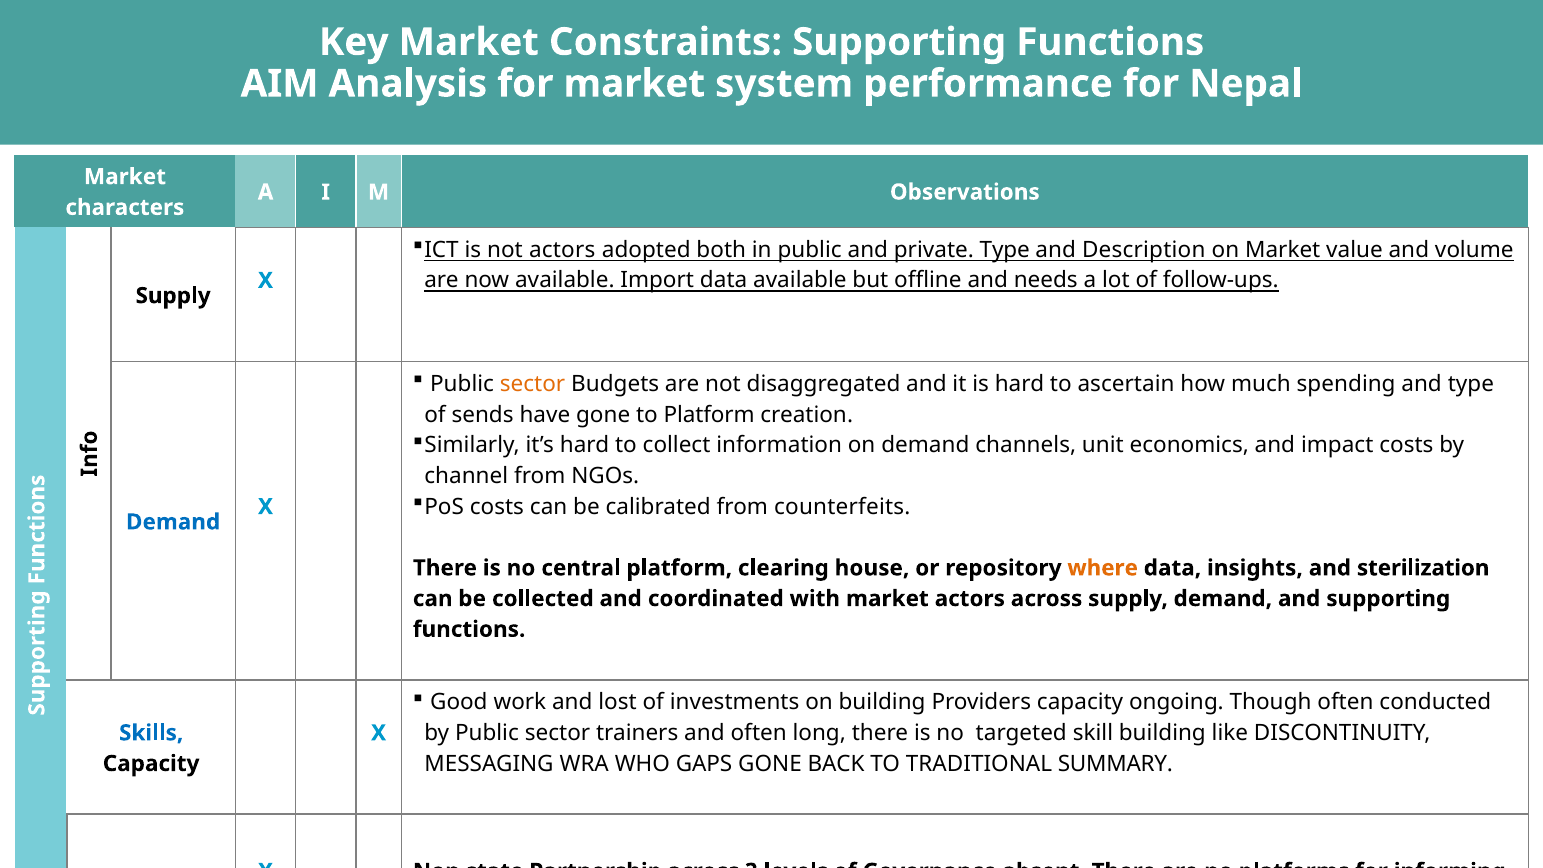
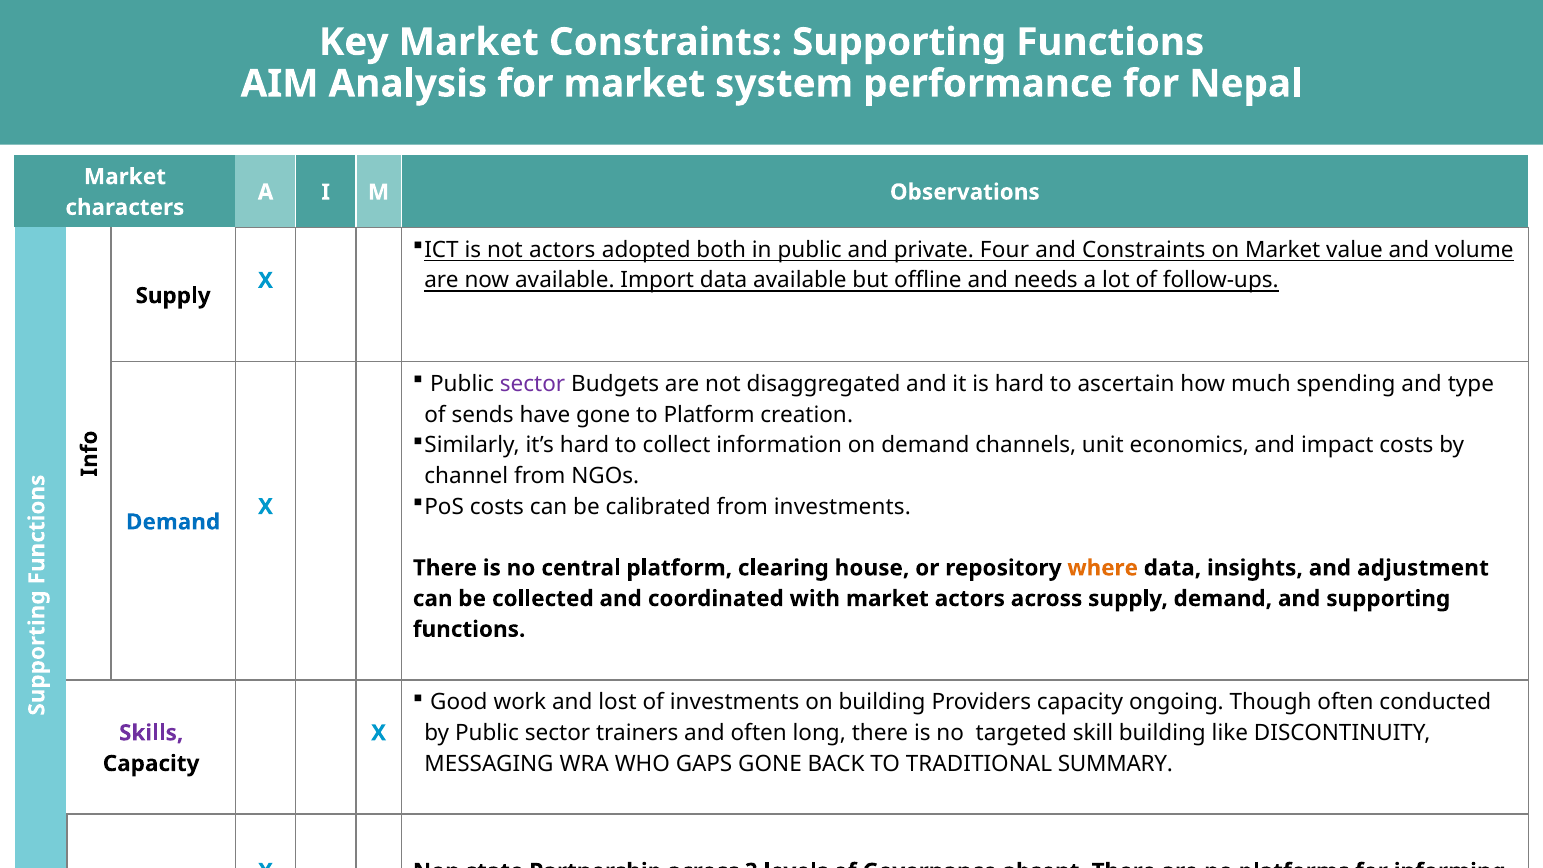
private Type: Type -> Four (1005, 250)
and Description: Description -> Constraints (1144, 250)
sector colour: orange -> purple (533, 384)
from counterfeits: counterfeits -> investments (842, 507)
sterilization: sterilization -> adjustment (1423, 568)
Skills colour: blue -> purple (151, 733)
